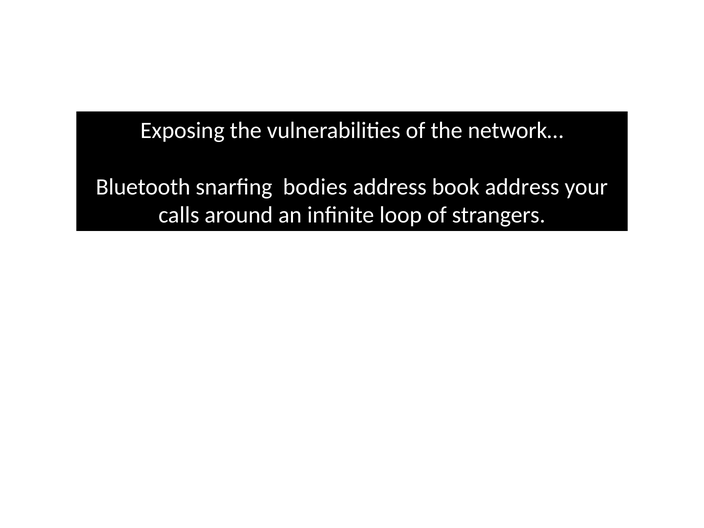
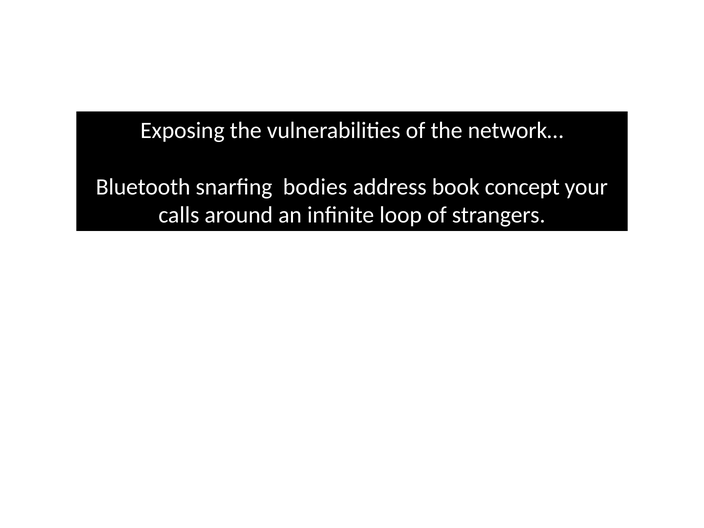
book address: address -> concept (522, 187)
